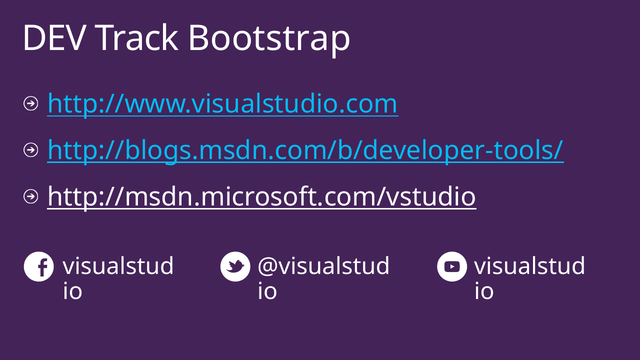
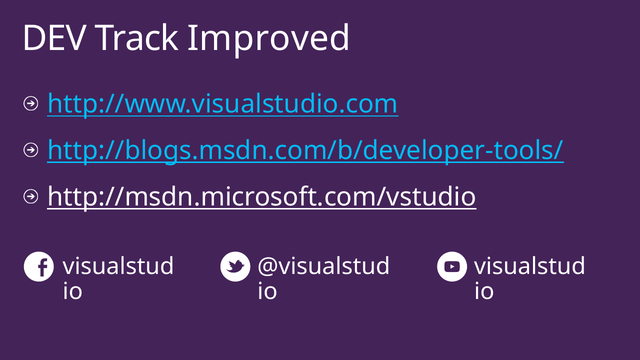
Bootstrap: Bootstrap -> Improved (269, 39)
